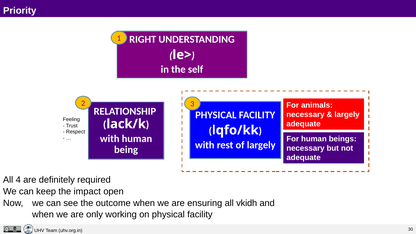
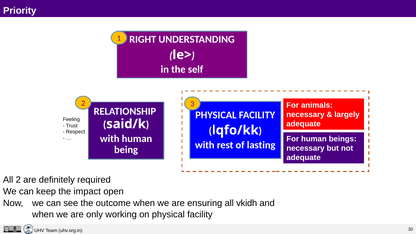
lack/k: lack/k -> said/k (126, 124)
of largely: largely -> lasting (261, 145)
All 4: 4 -> 2 (18, 180)
